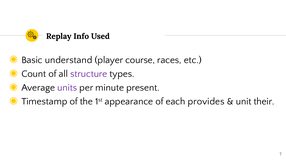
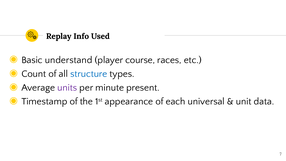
structure colour: purple -> blue (89, 74)
provides: provides -> universal (206, 101)
their: their -> data (264, 101)
